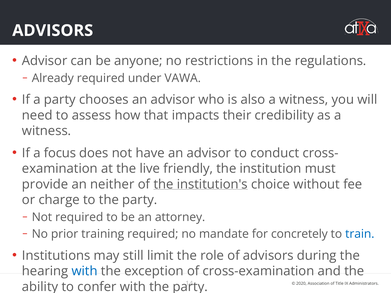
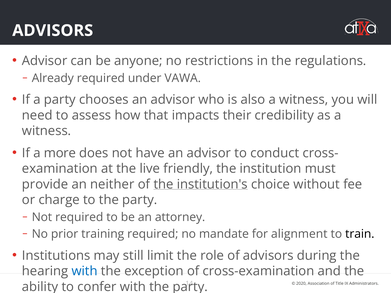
focus: focus -> more (60, 153)
concretely: concretely -> alignment (299, 234)
train colour: blue -> black (360, 234)
